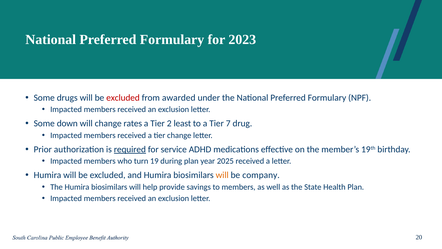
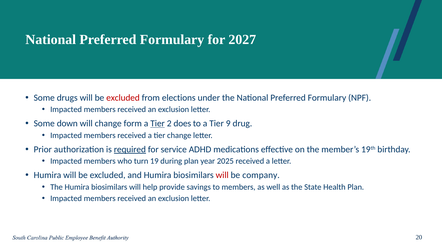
2023: 2023 -> 2027 (242, 39)
awarded: awarded -> elections (179, 98)
rates: rates -> form (133, 123)
Tier underline: none -> present (158, 123)
least: least -> does (182, 123)
7: 7 -> 9 (228, 123)
will colour: orange -> red (222, 175)
